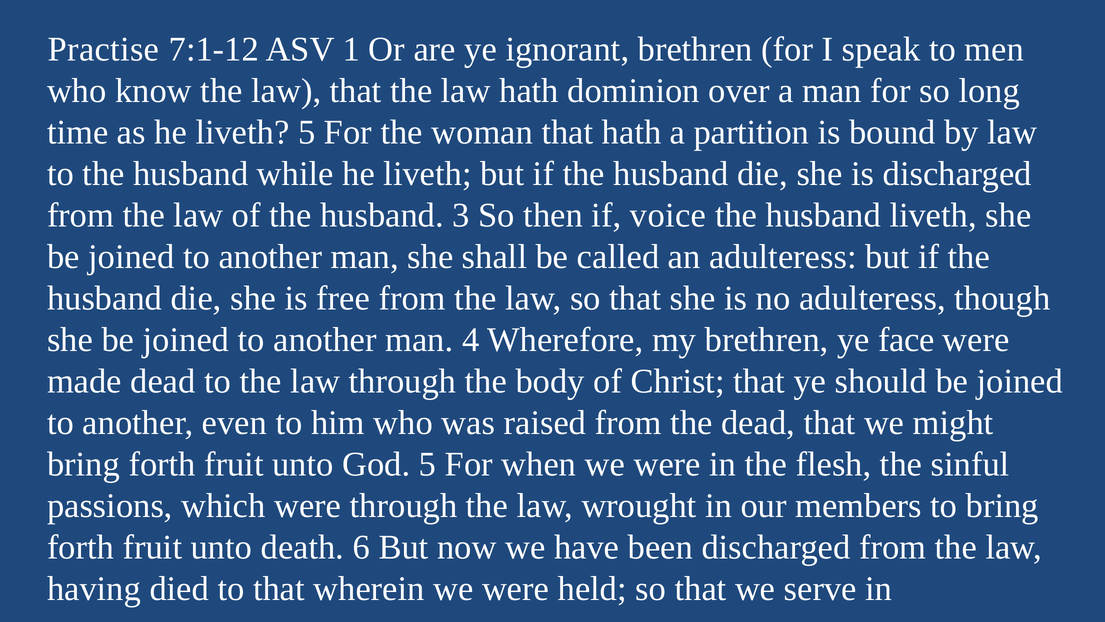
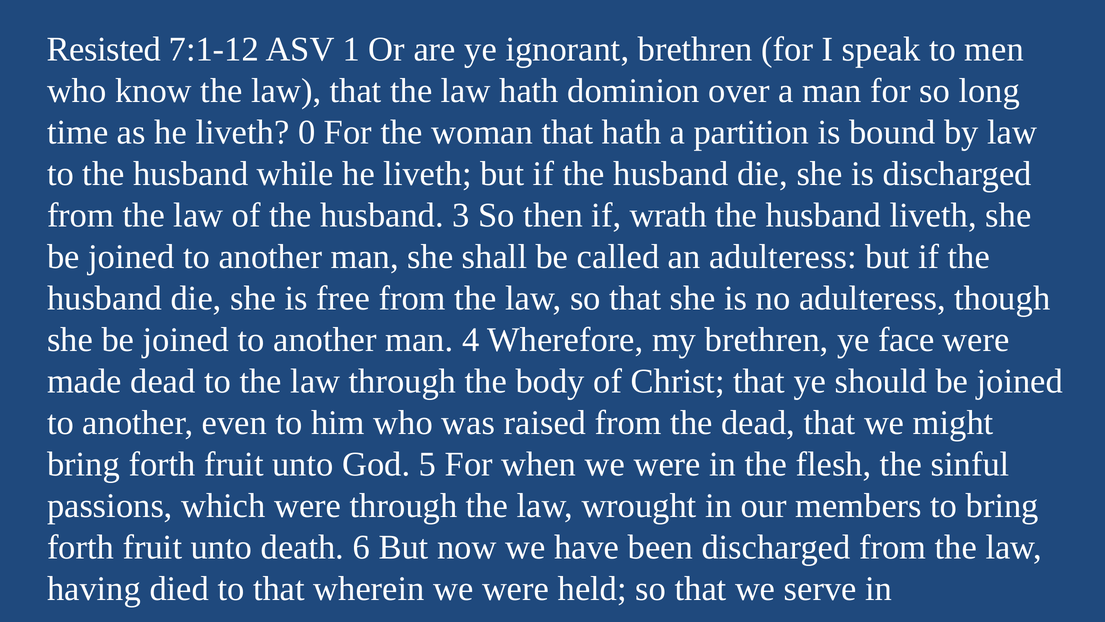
Practise: Practise -> Resisted (104, 50)
liveth 5: 5 -> 0 (307, 132)
voice: voice -> wrath (668, 215)
